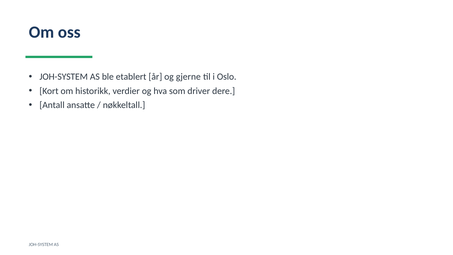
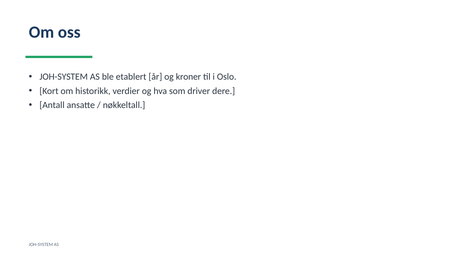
gjerne: gjerne -> kroner (188, 77)
